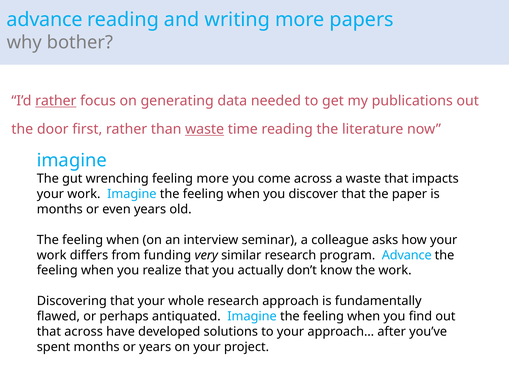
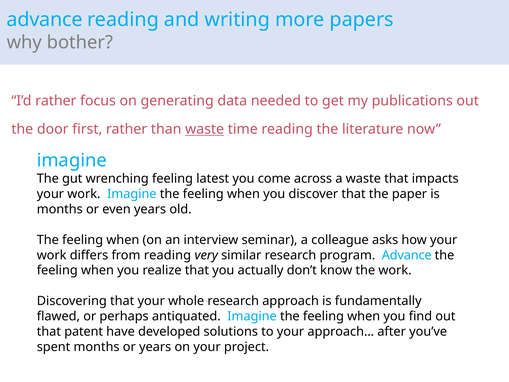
rather underline: present -> none (56, 101)
feeling more: more -> latest (213, 179)
from funding: funding -> reading (167, 255)
that across: across -> patent (84, 331)
